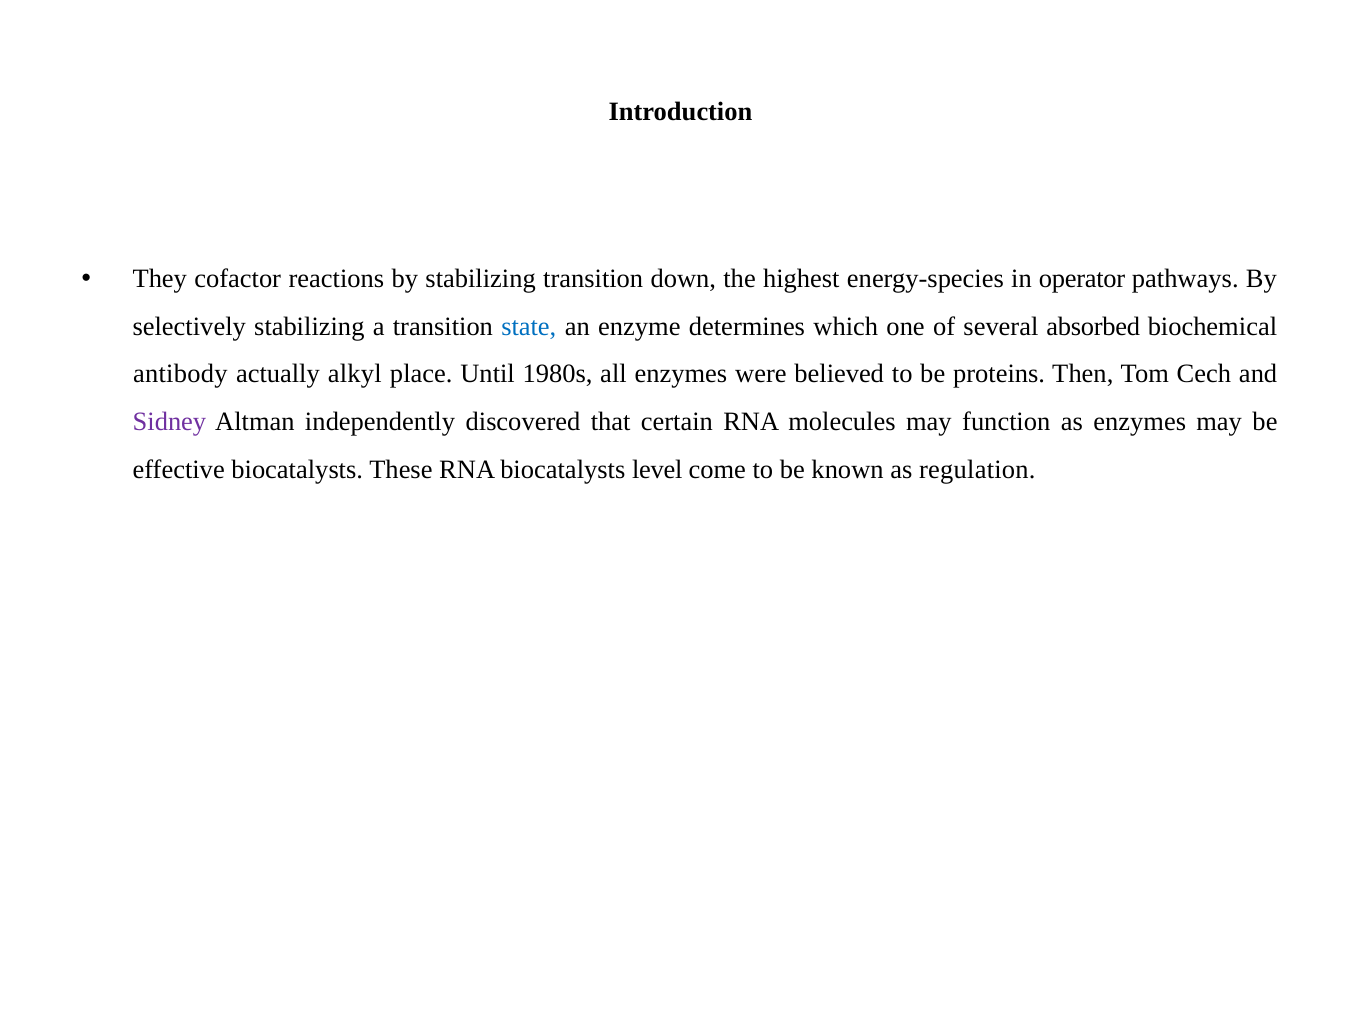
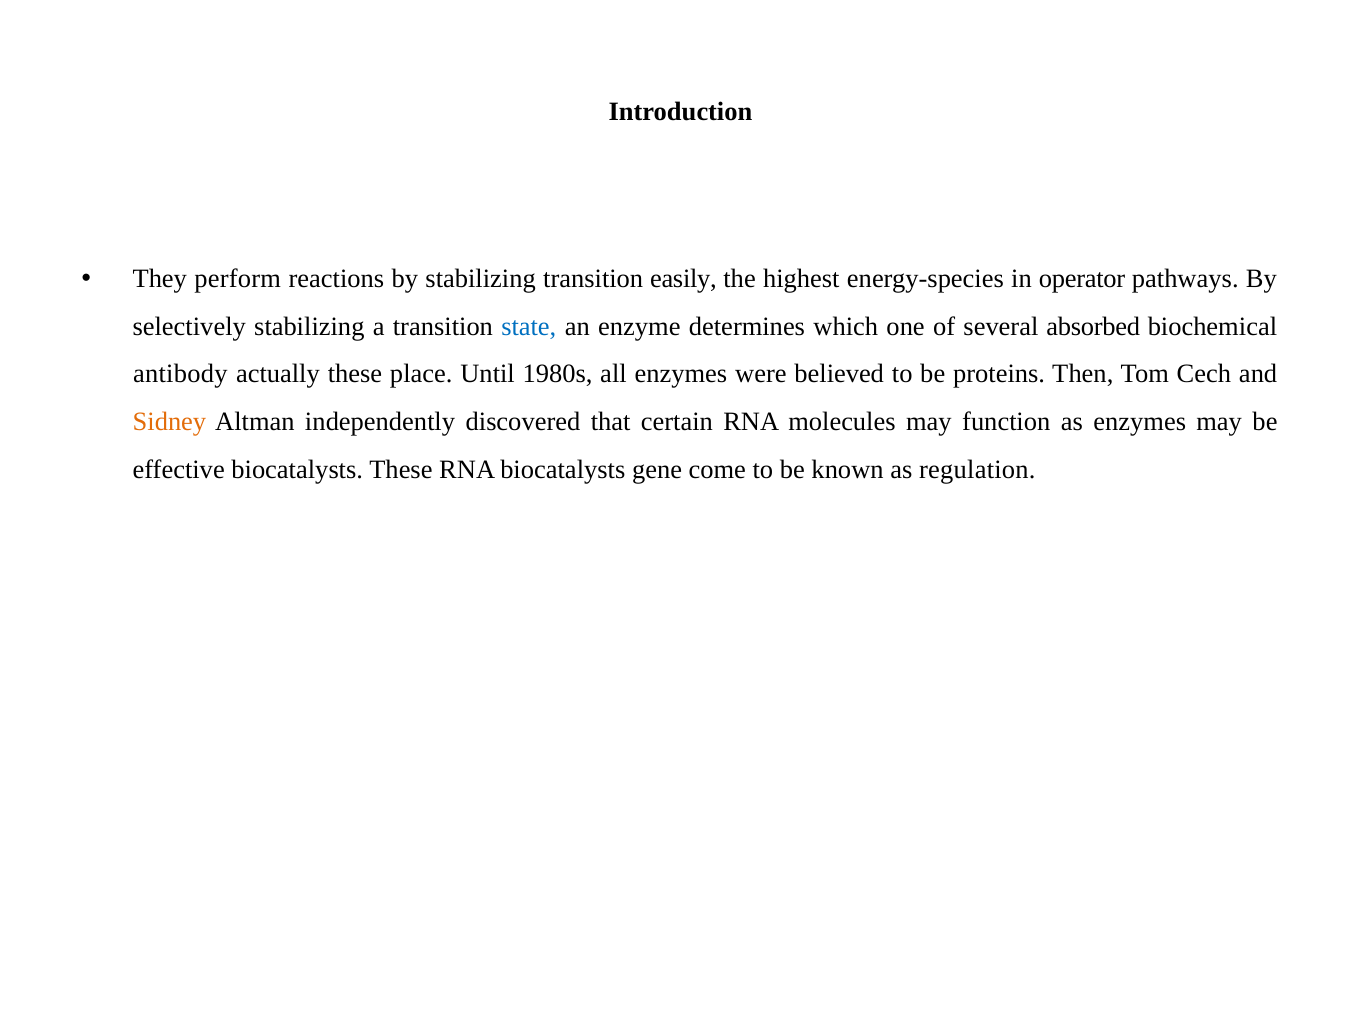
cofactor: cofactor -> perform (238, 279)
down: down -> easily (683, 279)
actually alkyl: alkyl -> these (355, 374)
Sidney colour: purple -> orange (169, 422)
level: level -> gene (657, 470)
